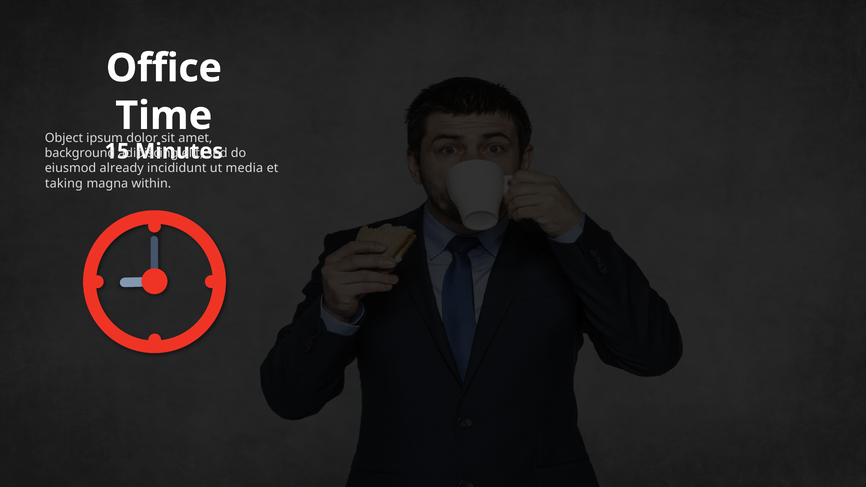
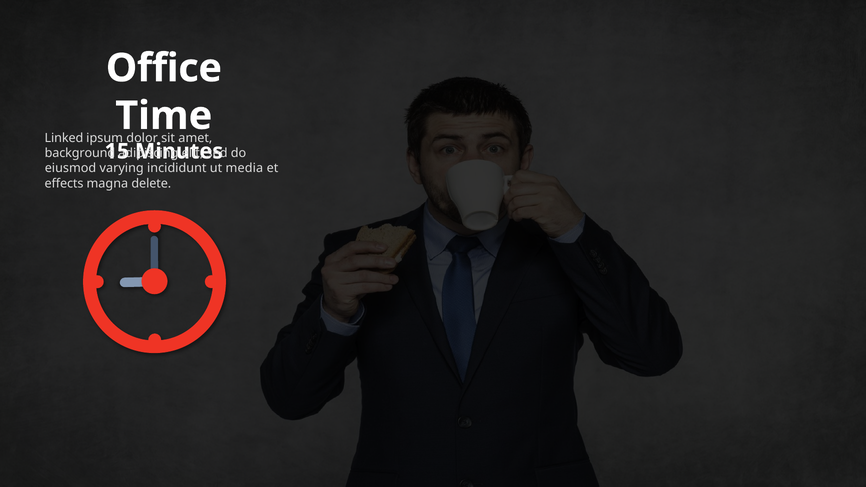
Object: Object -> Linked (64, 138)
already: already -> varying (122, 168)
taking: taking -> effects (64, 183)
within: within -> delete (151, 183)
